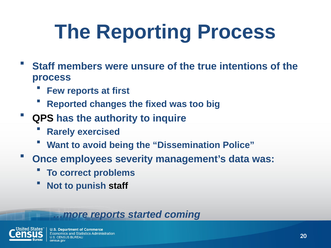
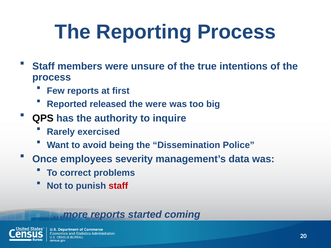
changes: changes -> released (108, 104)
the fixed: fixed -> were (156, 104)
staff colour: black -> red (118, 186)
